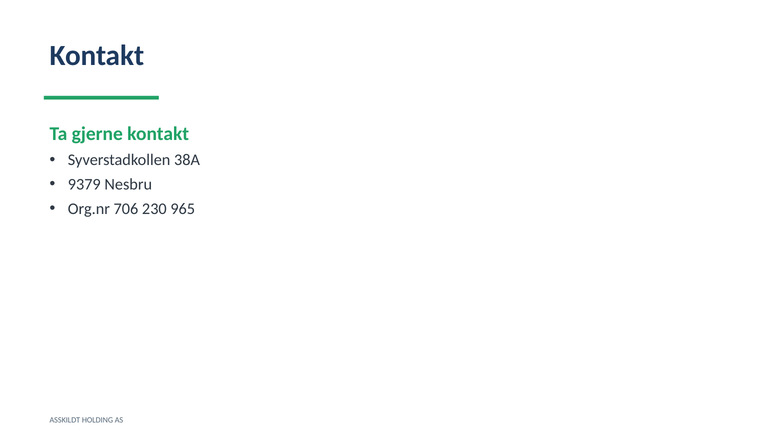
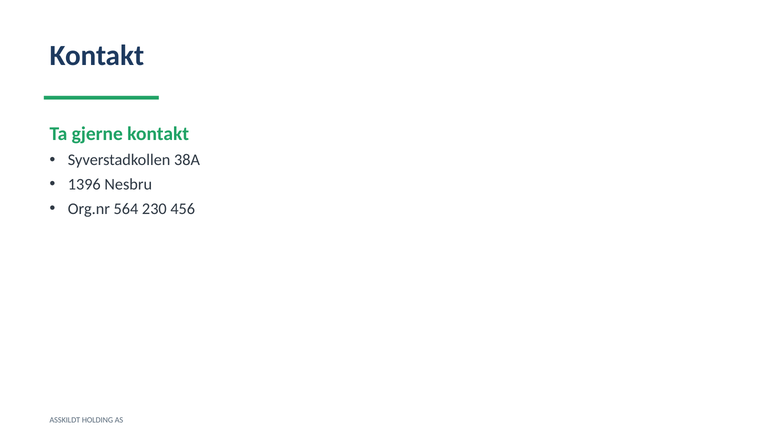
9379: 9379 -> 1396 (84, 185)
706: 706 -> 564 (126, 209)
965: 965 -> 456 (183, 209)
